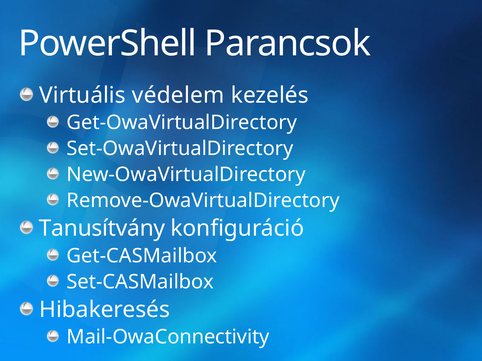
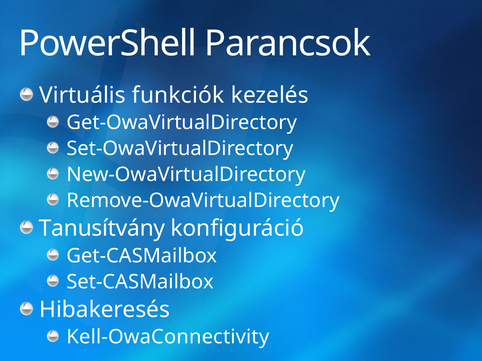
védelem: védelem -> funkciók (178, 95)
Mail-OwaConnectivity: Mail-OwaConnectivity -> Kell-OwaConnectivity (168, 337)
